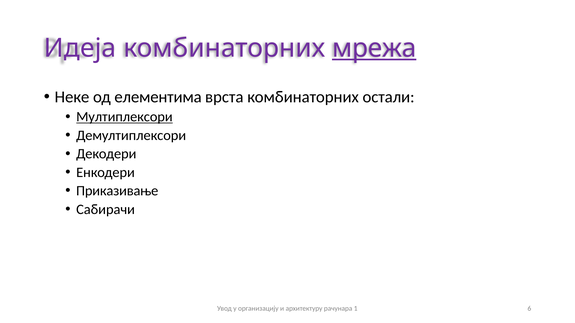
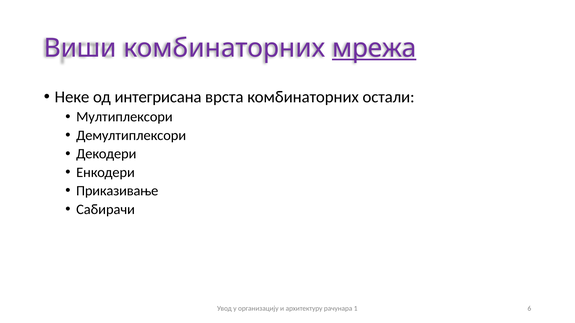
Идеја: Идеја -> Виши (80, 48)
елементима: елементима -> интегрисана (158, 97)
Мултиплексори underline: present -> none (124, 117)
